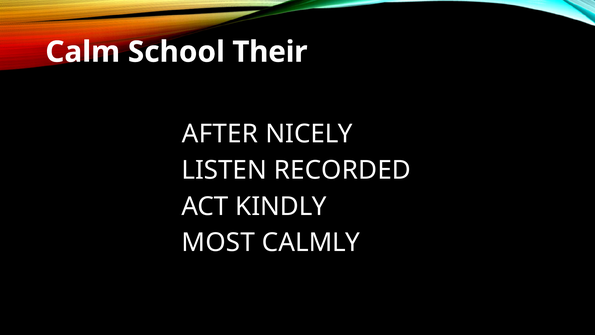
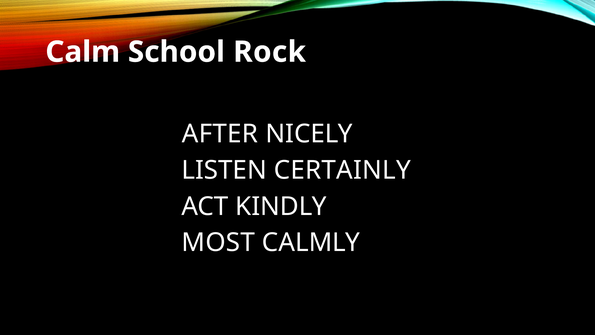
Their: Their -> Rock (270, 52)
RECORDED: RECORDED -> CERTAINLY (342, 170)
